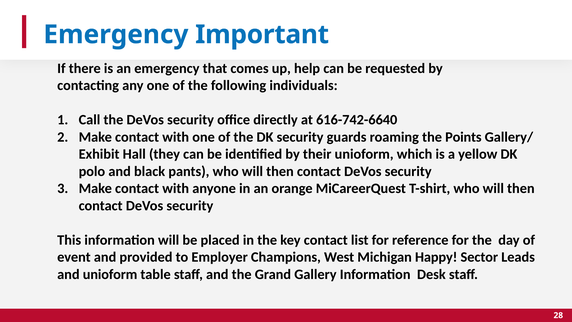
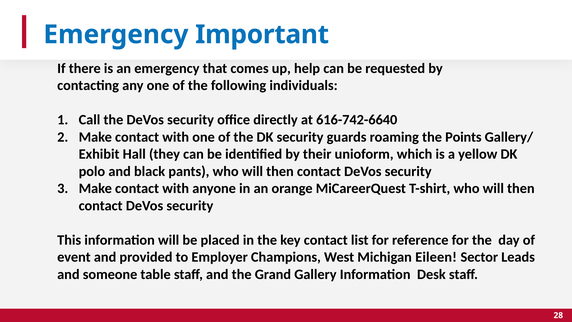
Happy: Happy -> Eileen (436, 257)
and unioform: unioform -> someone (110, 274)
